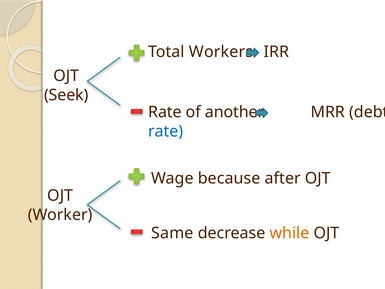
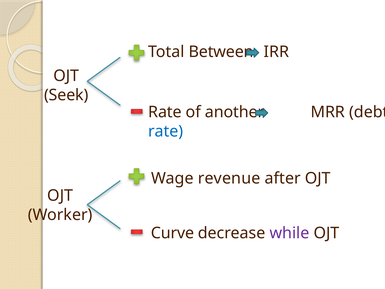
Workers: Workers -> Between (221, 52)
because: because -> revenue (229, 178)
Same: Same -> Curve (172, 233)
while colour: orange -> purple (289, 233)
